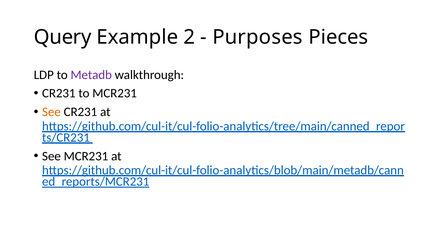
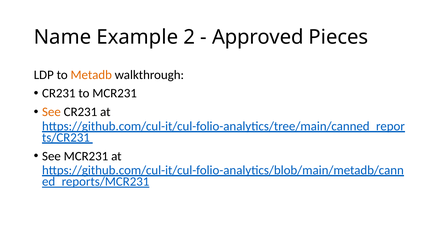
Query: Query -> Name (63, 37)
Purposes: Purposes -> Approved (258, 37)
Metadb colour: purple -> orange (91, 75)
